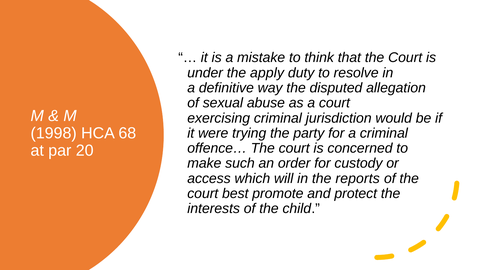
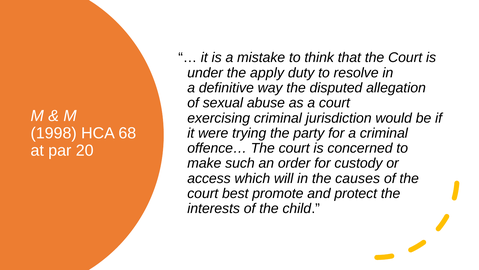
reports: reports -> causes (358, 178)
